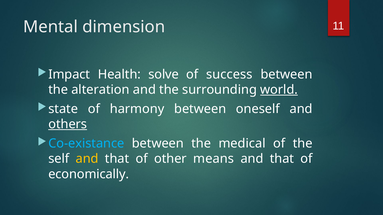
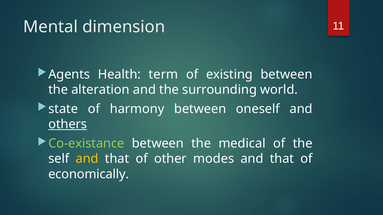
Impact: Impact -> Agents (69, 74)
solve: solve -> term (163, 74)
success: success -> existing (229, 74)
world underline: present -> none (279, 90)
Co-existance colour: light blue -> light green (86, 144)
means: means -> modes (214, 159)
